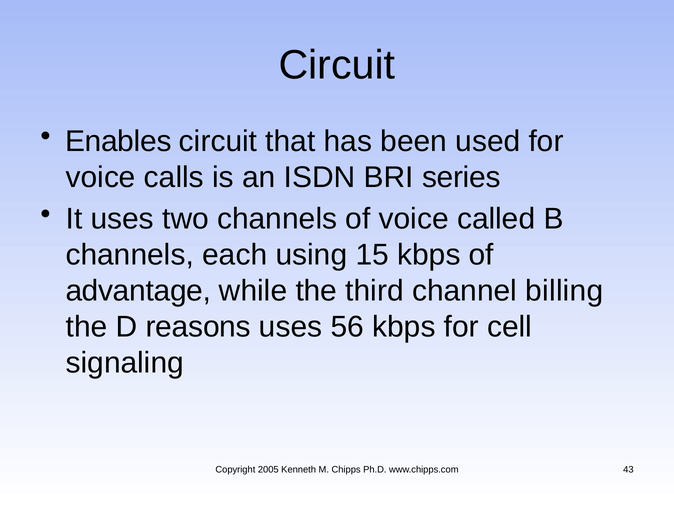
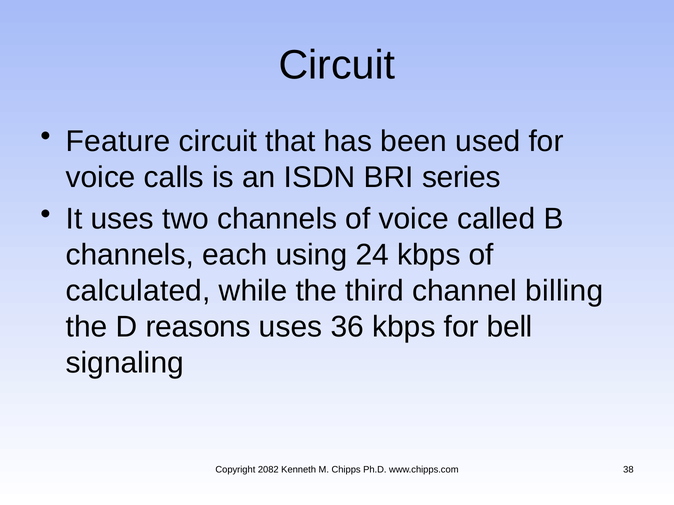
Enables: Enables -> Feature (118, 141)
15: 15 -> 24 (372, 255)
advantage: advantage -> calculated (138, 291)
56: 56 -> 36 (347, 327)
cell: cell -> bell (510, 327)
2005: 2005 -> 2082 (268, 470)
43: 43 -> 38 (628, 470)
